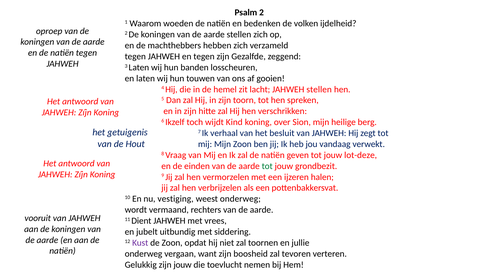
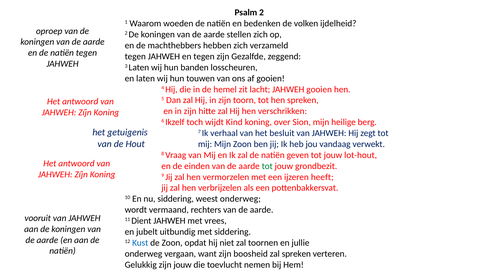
JAHWEH stellen: stellen -> gooien (319, 89)
lot-deze: lot-deze -> lot-hout (361, 155)
halen: halen -> heeft (322, 177)
nu vestiging: vestiging -> siddering (176, 199)
Kust colour: purple -> blue (140, 243)
zal tevoren: tevoren -> spreken (296, 254)
